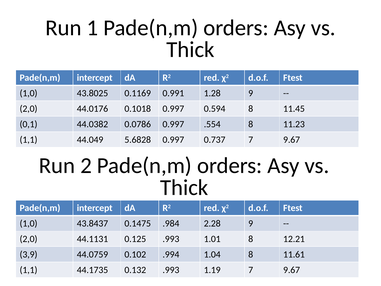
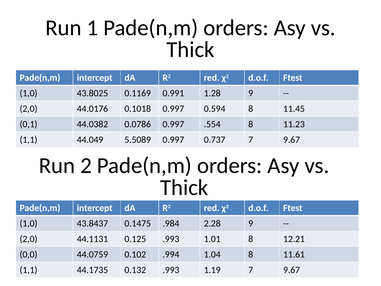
5.6828: 5.6828 -> 5.5089 (138, 139)
3,9: 3,9 -> 0,0 (29, 254)
